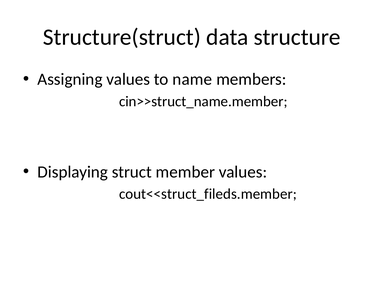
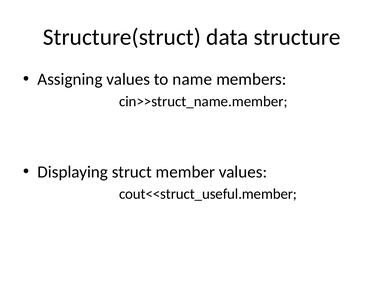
cout<<struct_fileds.member: cout<<struct_fileds.member -> cout<<struct_useful.member (208, 194)
